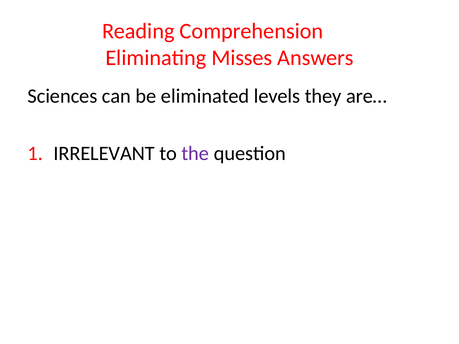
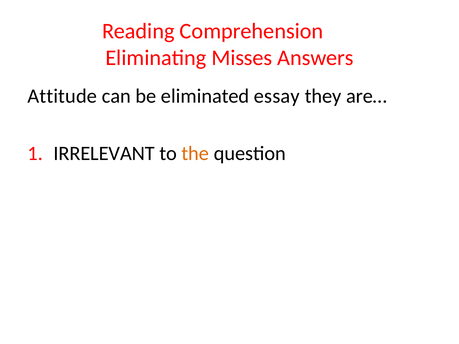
Sciences: Sciences -> Attitude (62, 96)
levels: levels -> essay (277, 96)
the colour: purple -> orange (195, 153)
